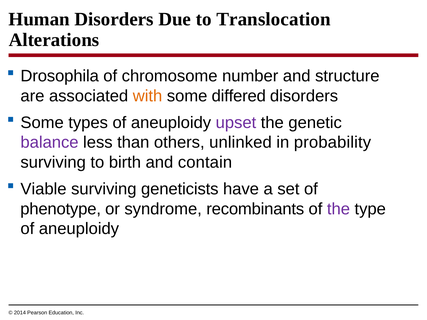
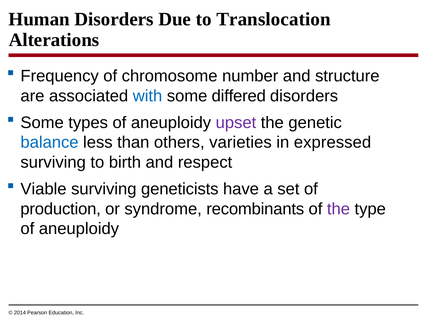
Drosophila: Drosophila -> Frequency (60, 76)
with colour: orange -> blue (148, 96)
balance colour: purple -> blue (50, 143)
unlinked: unlinked -> varieties (240, 143)
probability: probability -> expressed (333, 143)
contain: contain -> respect (205, 163)
phenotype: phenotype -> production (61, 209)
